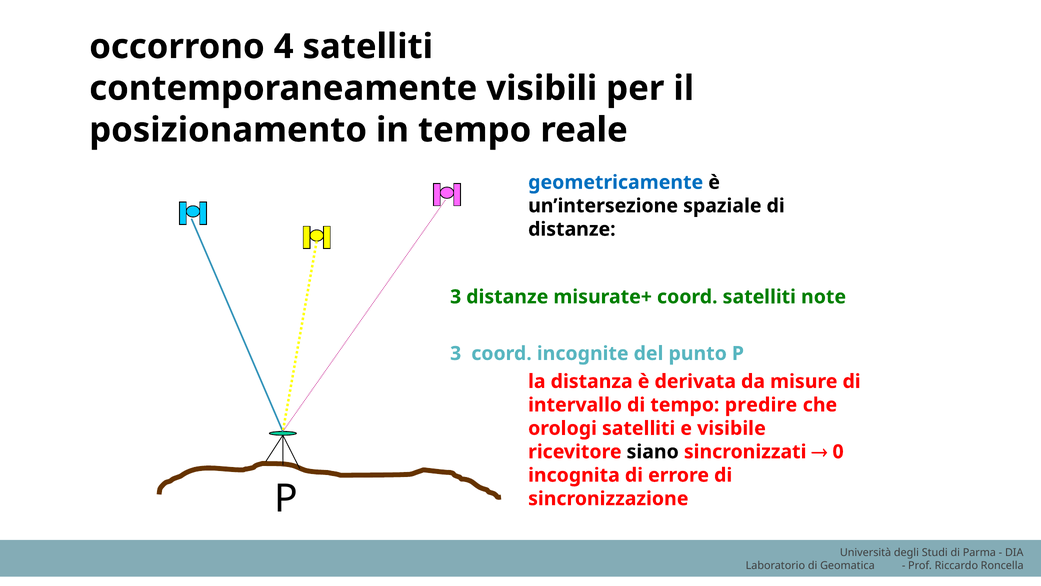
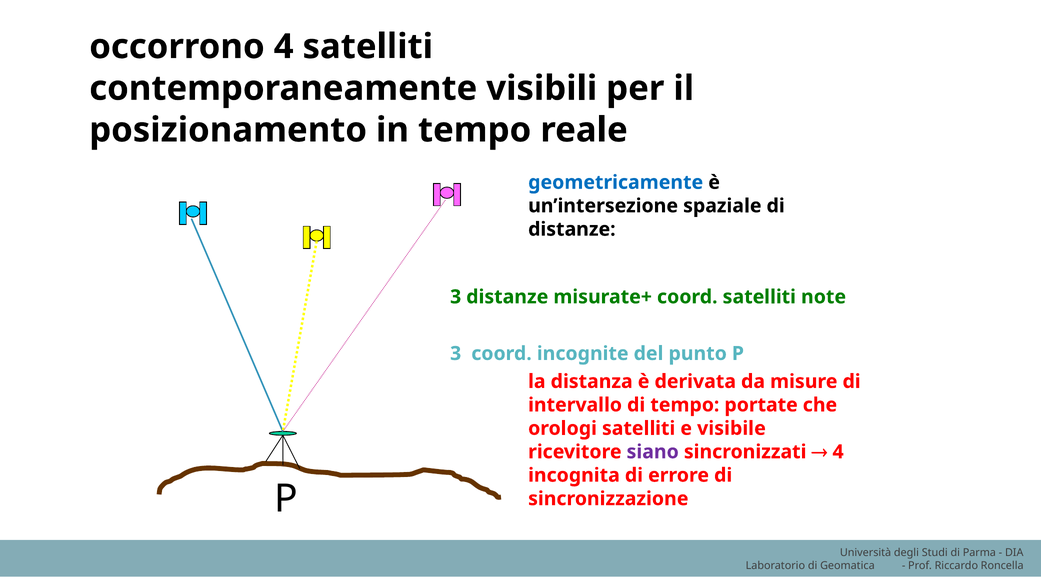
predire: predire -> portate (761, 405)
siano colour: black -> purple (653, 451)
0: 0 -> 4 (838, 451)
